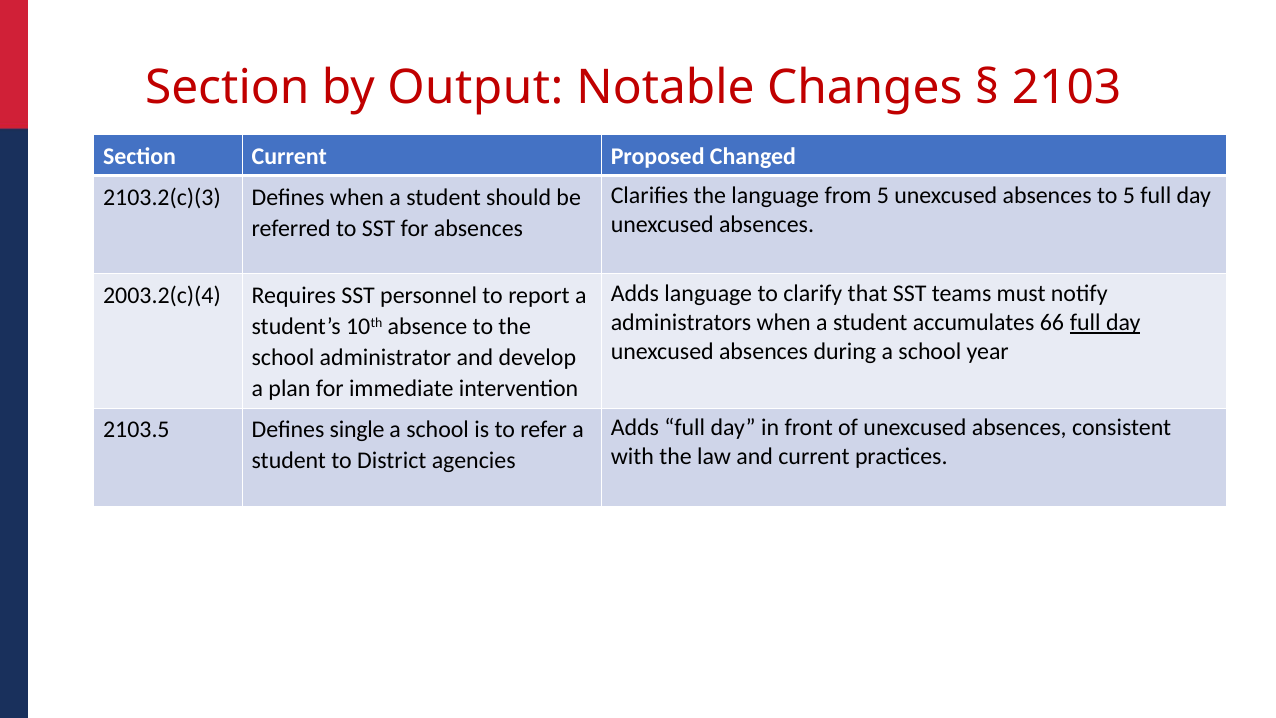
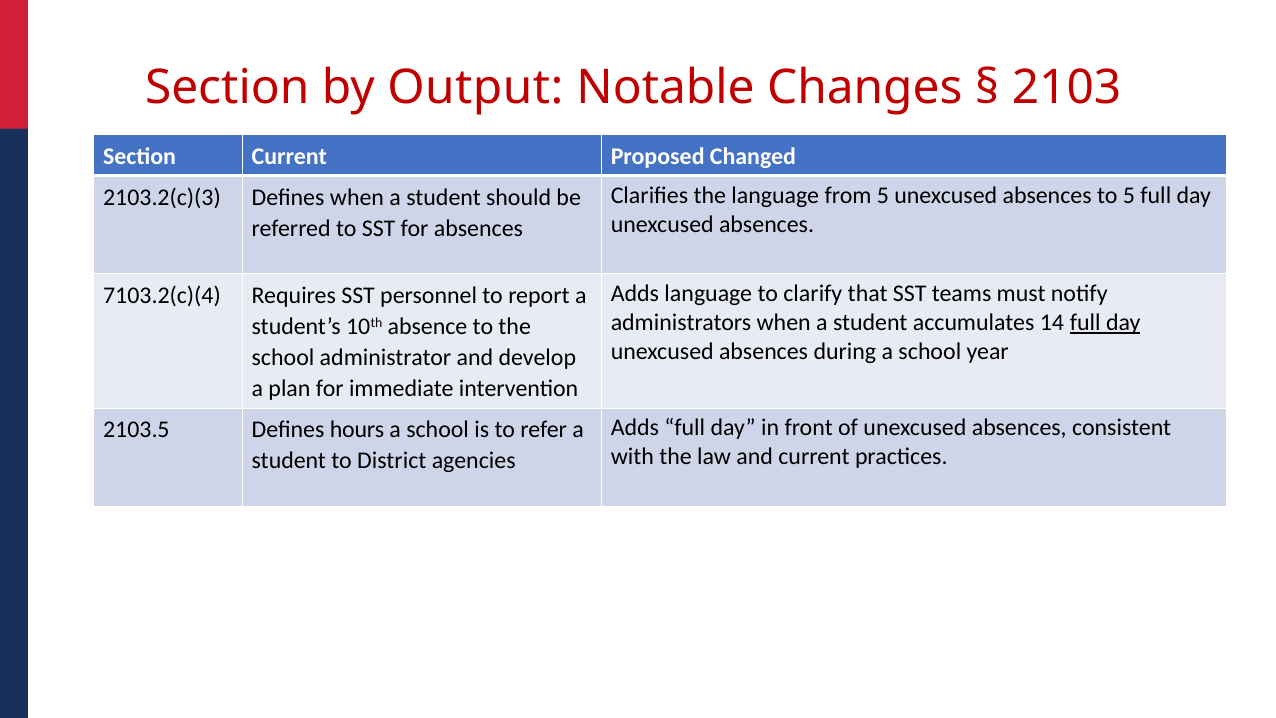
2003.2(c)(4: 2003.2(c)(4 -> 7103.2(c)(4 (162, 295)
66: 66 -> 14 (1052, 322)
single: single -> hours (357, 430)
